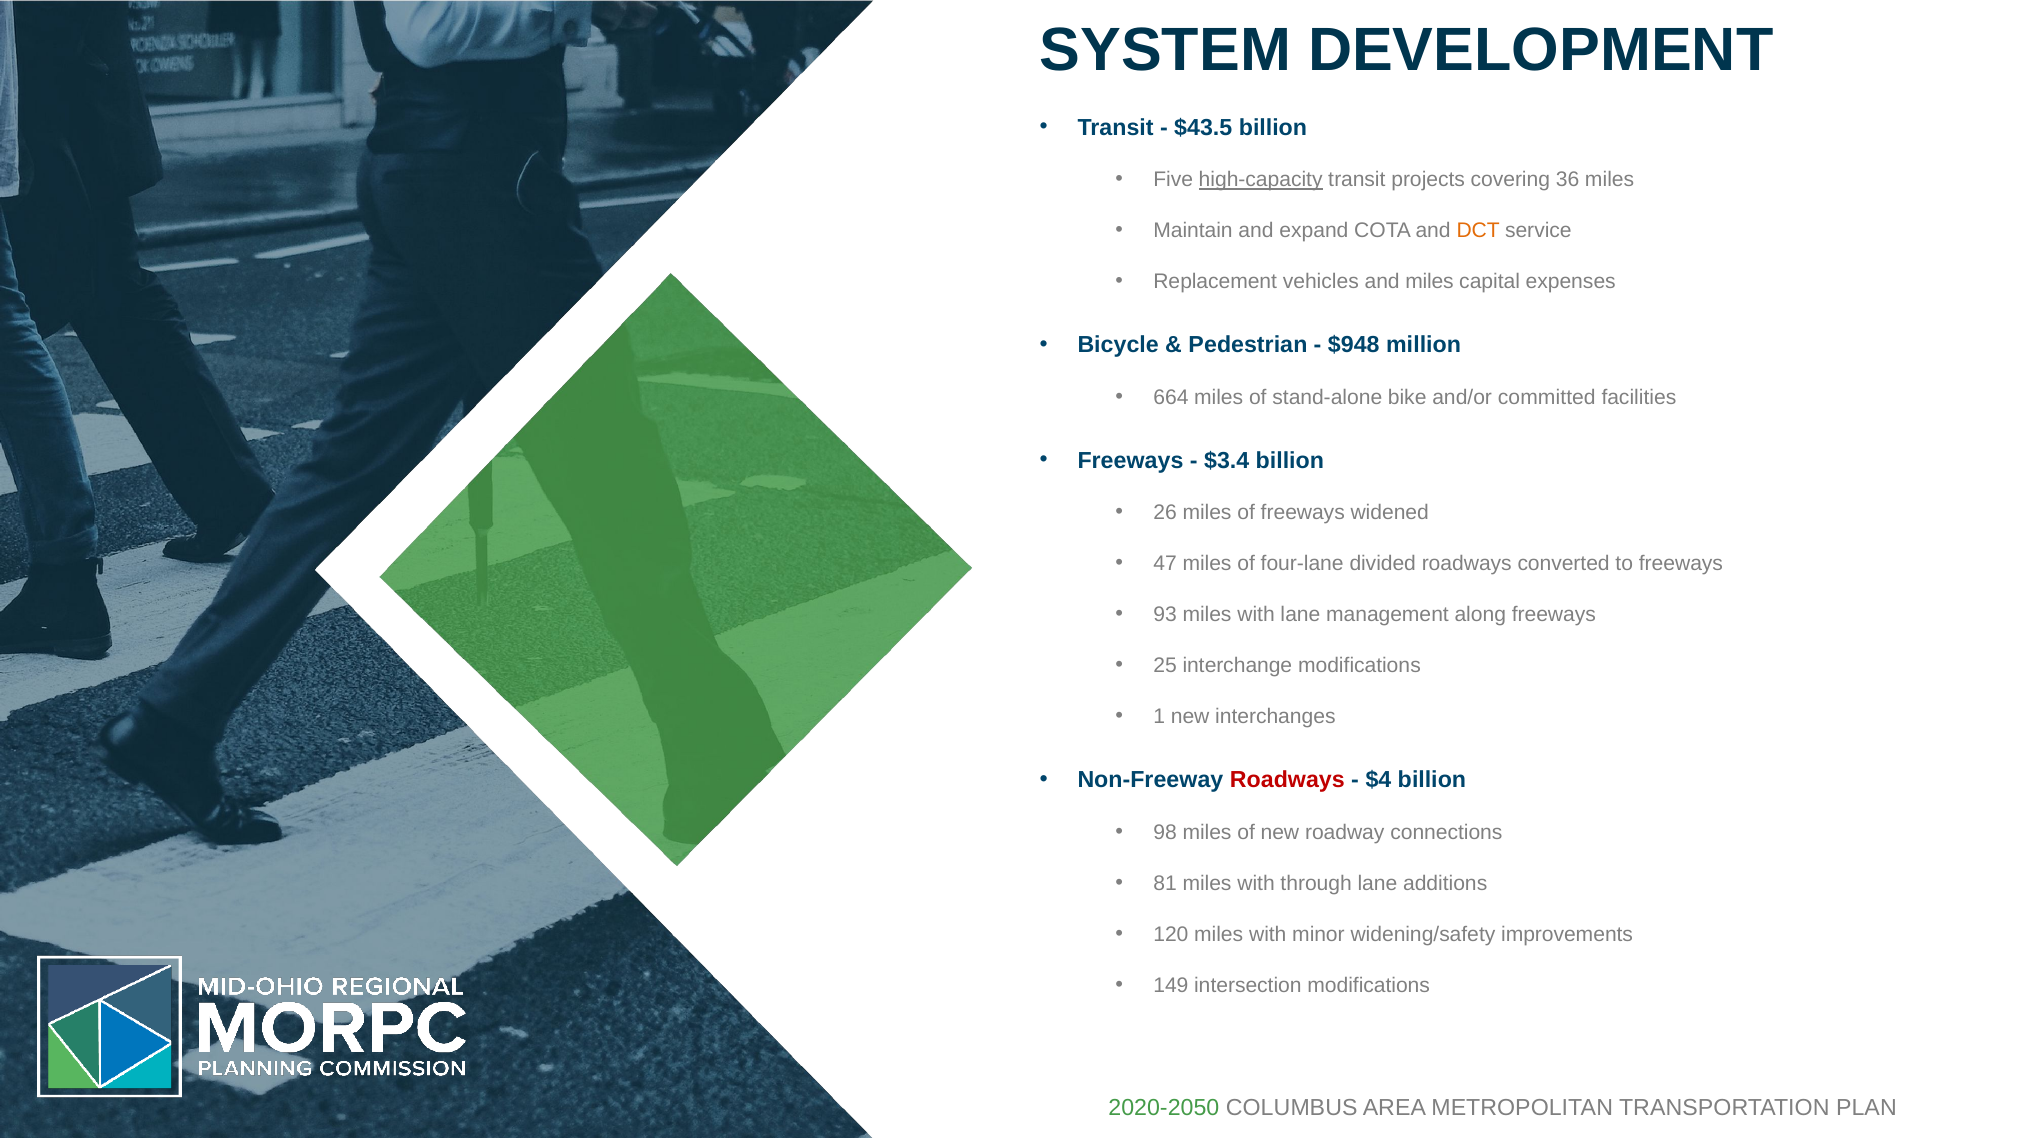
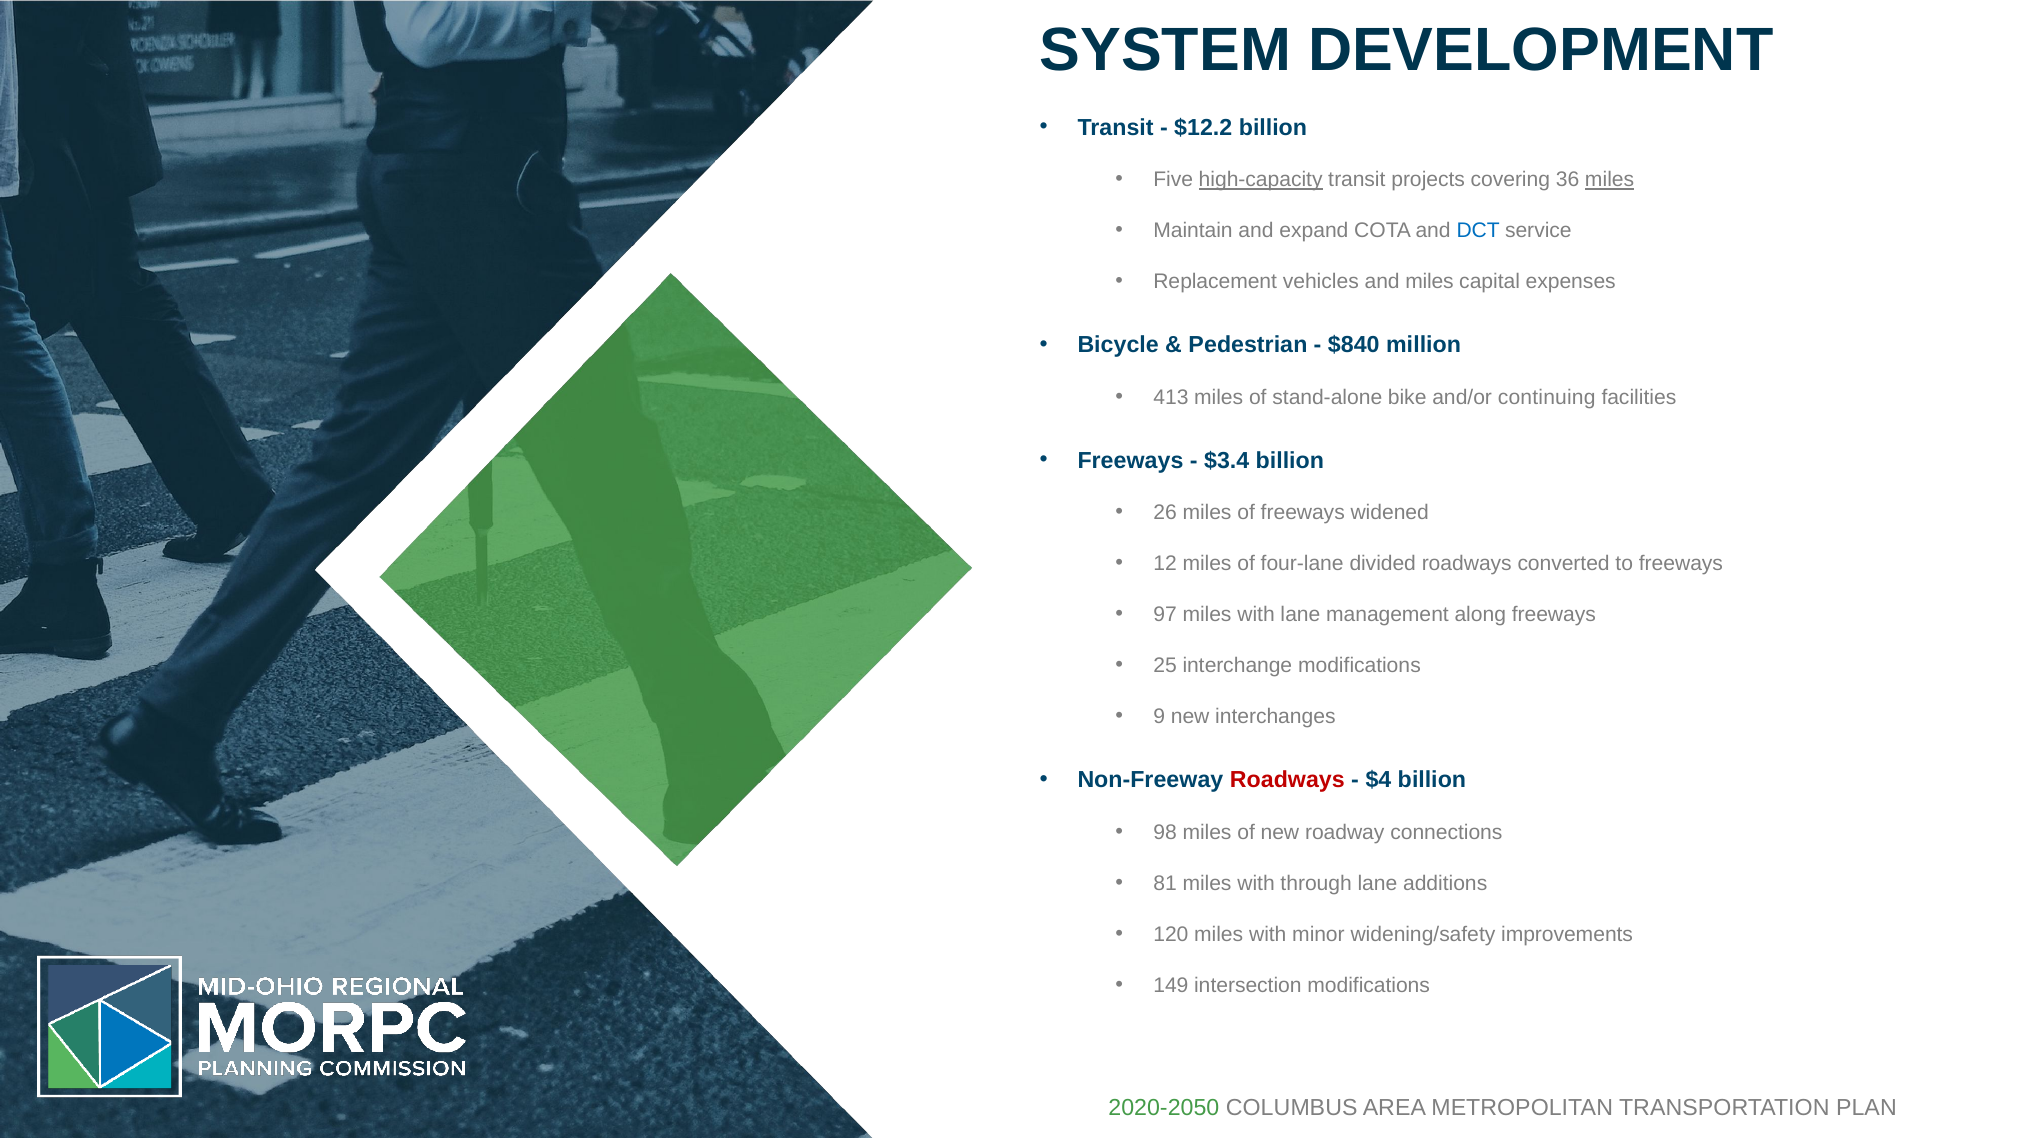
$43.5: $43.5 -> $12.2 (1203, 128)
miles underline: none -> present (1610, 180)
DCT colour: orange -> blue (1478, 231)
$948: $948 -> $840 (1354, 345)
664: 664 -> 413 (1171, 397)
committed: committed -> continuing (1547, 397)
47: 47 -> 12 (1165, 564)
93: 93 -> 97 (1165, 615)
1: 1 -> 9 (1159, 717)
